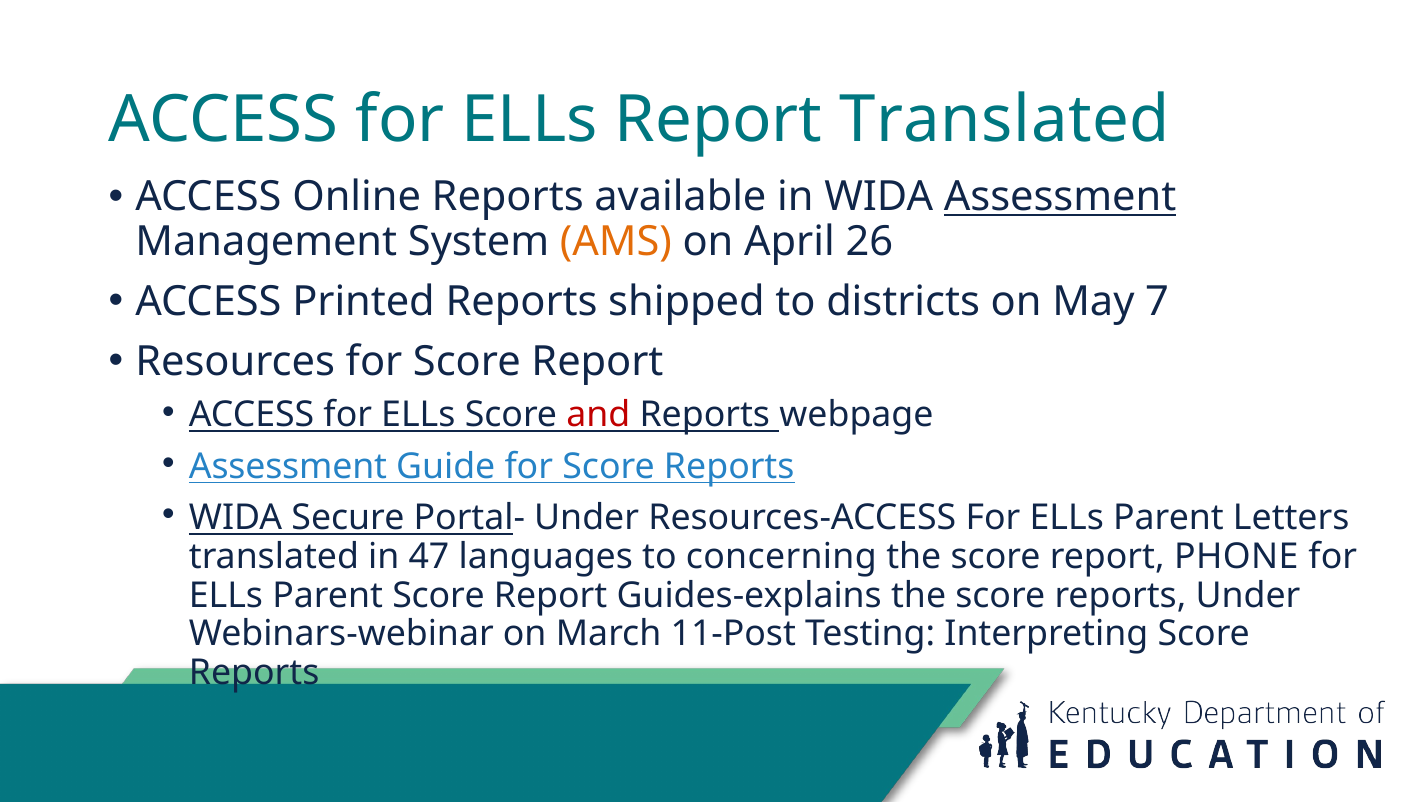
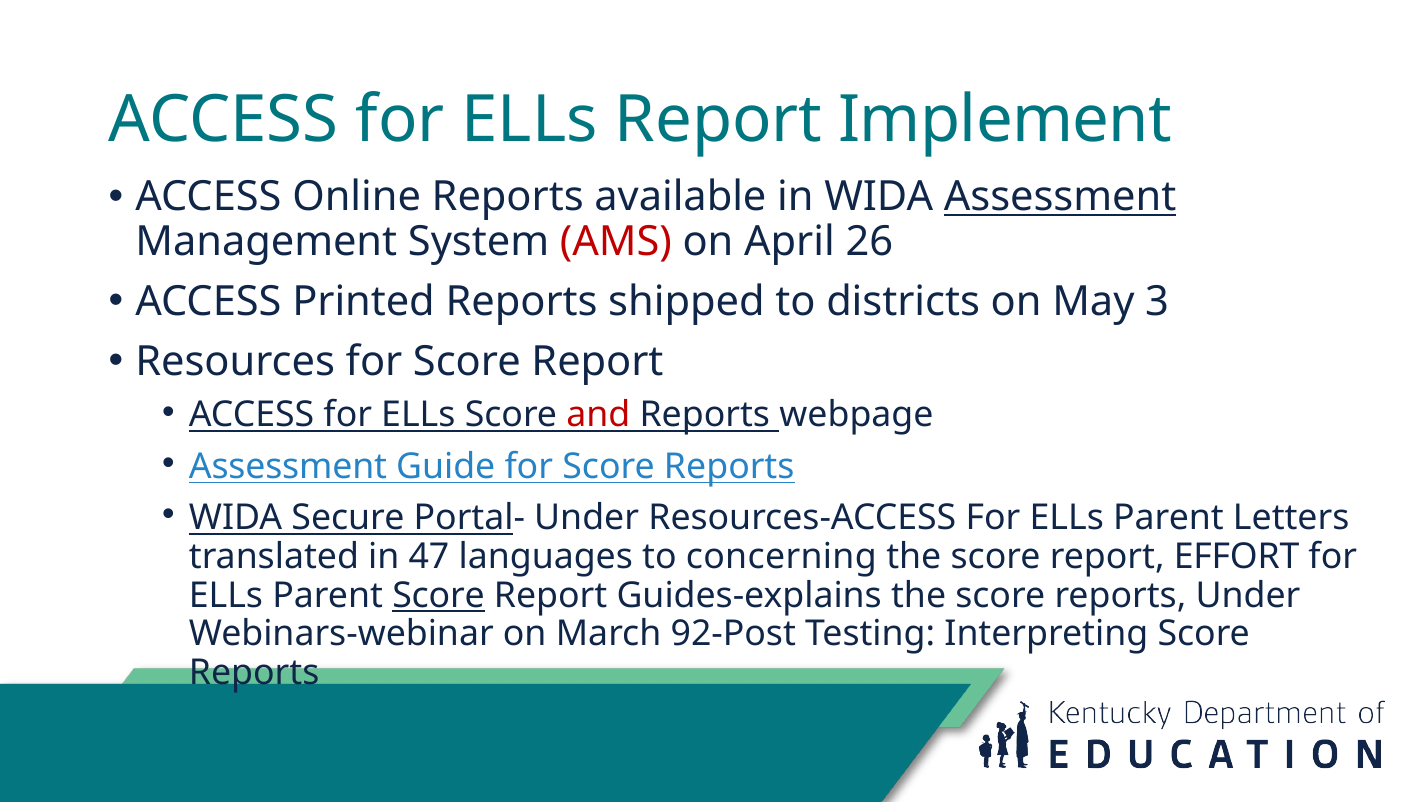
Report Translated: Translated -> Implement (1005, 120)
AMS colour: orange -> red (616, 242)
7: 7 -> 3 (1157, 302)
PHONE: PHONE -> EFFORT (1237, 557)
Score underline: none -> present (439, 596)
11-Post: 11-Post -> 92-Post (733, 634)
